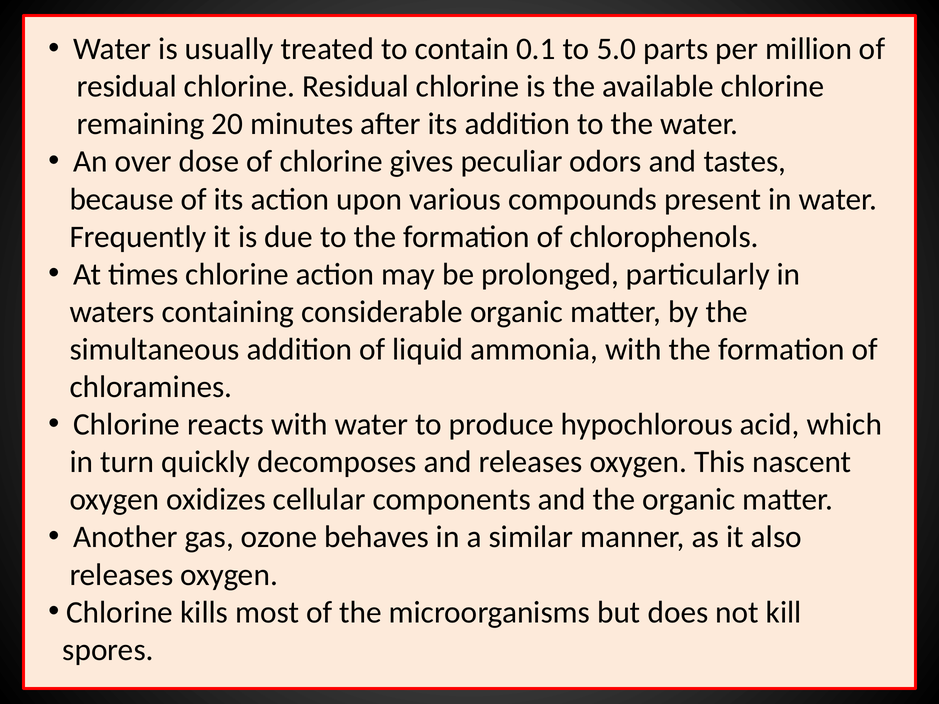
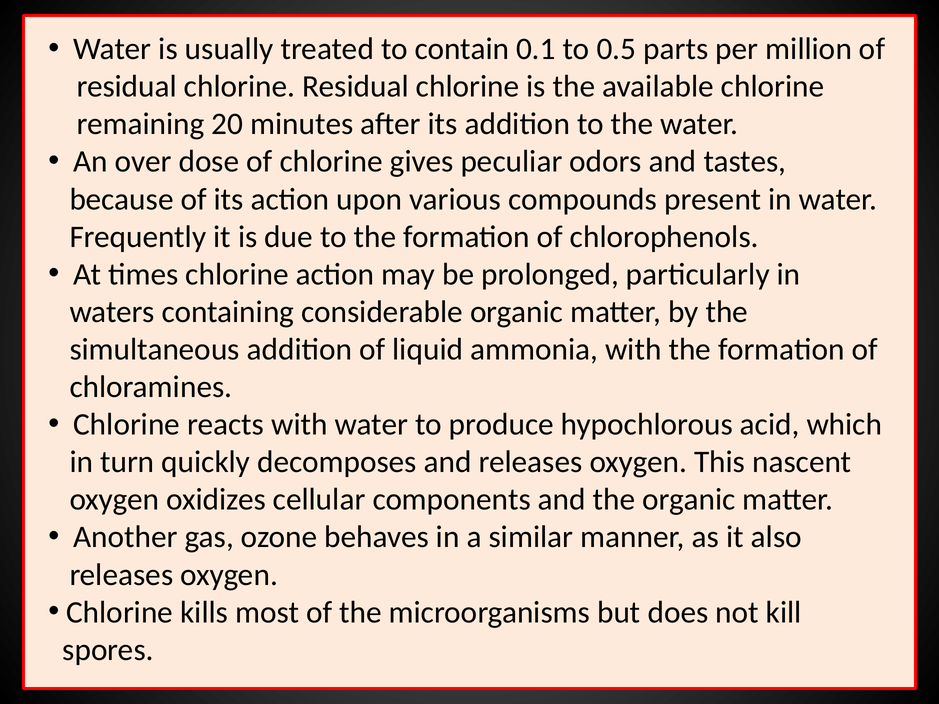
5.0: 5.0 -> 0.5 (616, 49)
